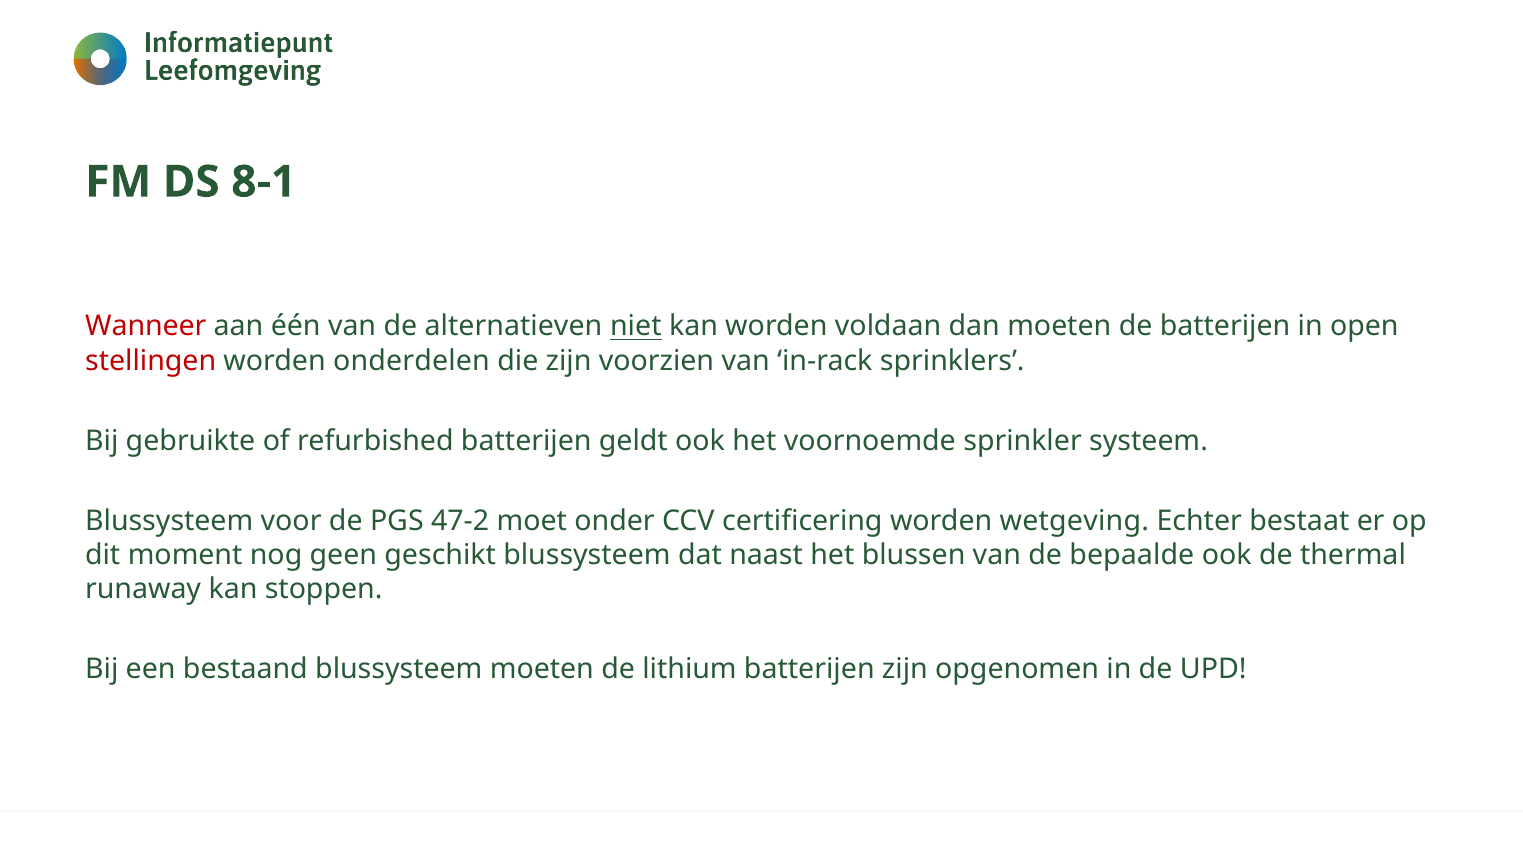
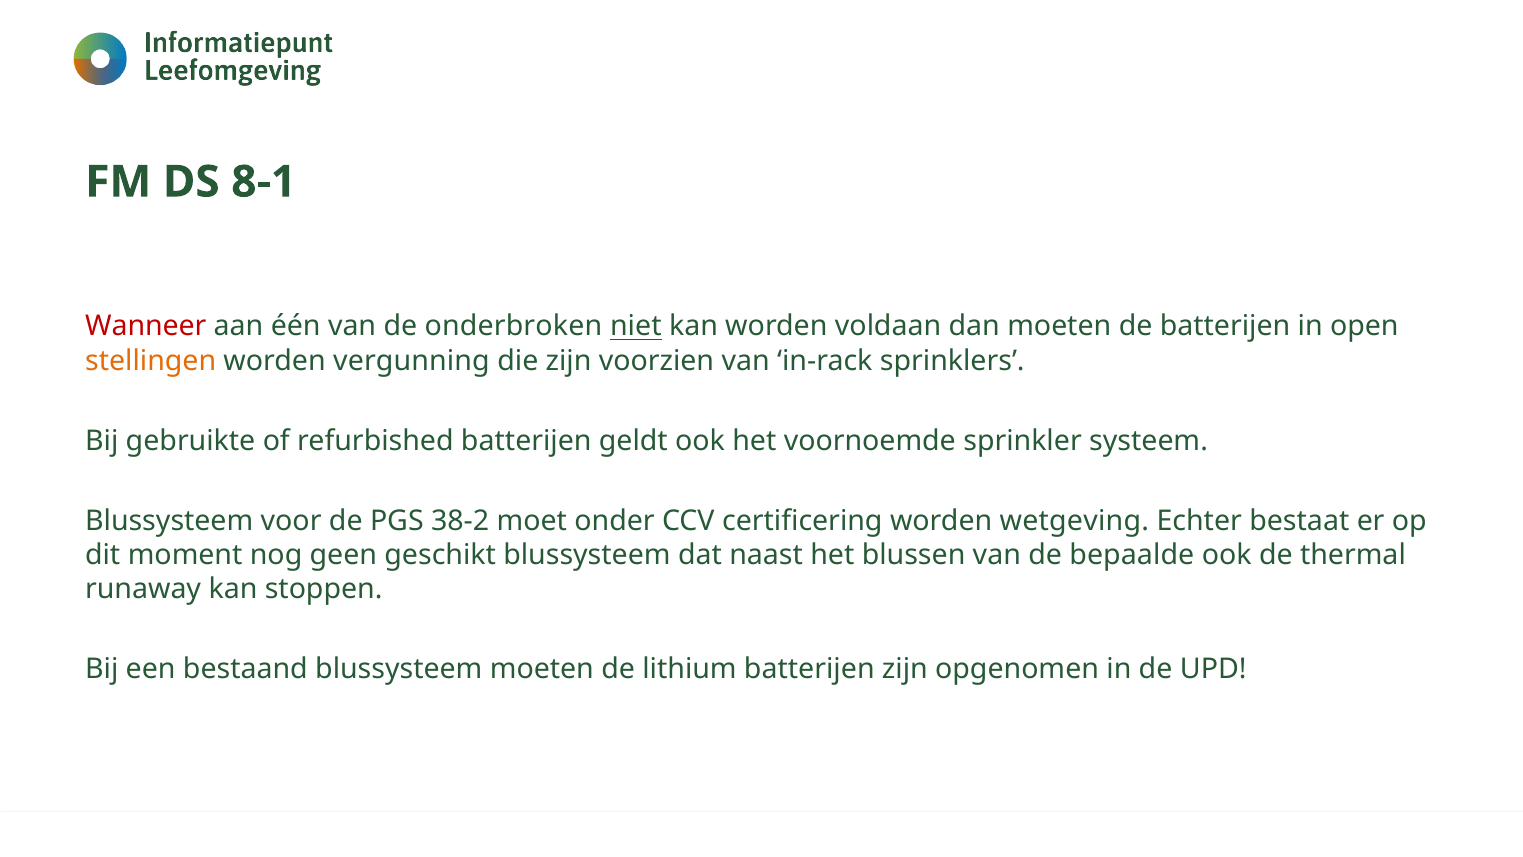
alternatieven: alternatieven -> onderbroken (513, 326)
stellingen colour: red -> orange (151, 361)
onderdelen: onderdelen -> vergunning (411, 361)
47-2: 47-2 -> 38-2 (460, 521)
